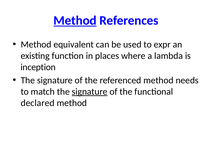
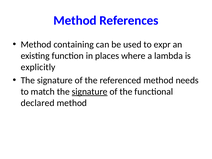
Method underline: present -> none (75, 21)
equivalent: equivalent -> containing (74, 44)
inception: inception -> explicitly (38, 67)
